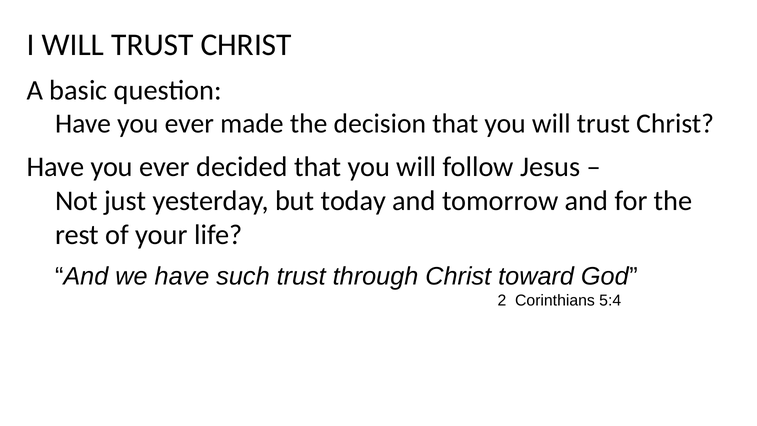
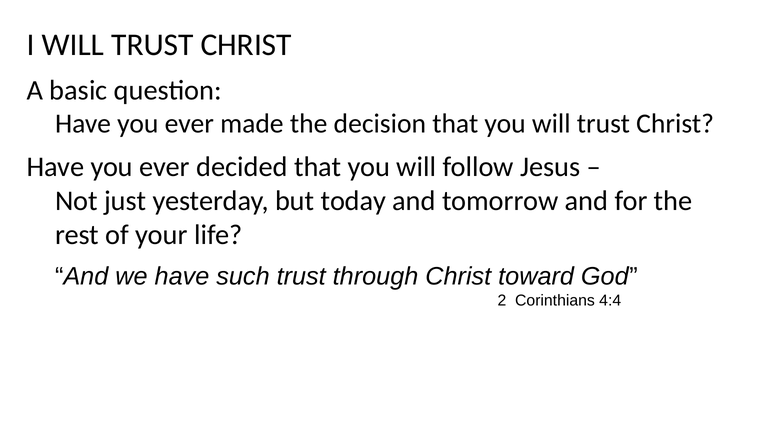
5:4: 5:4 -> 4:4 (610, 300)
